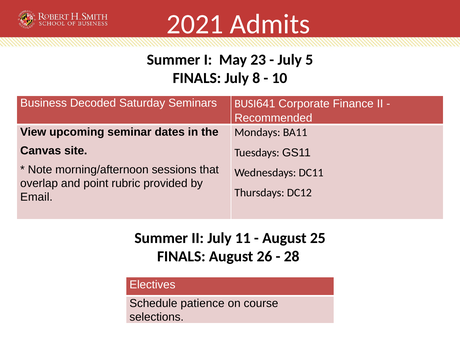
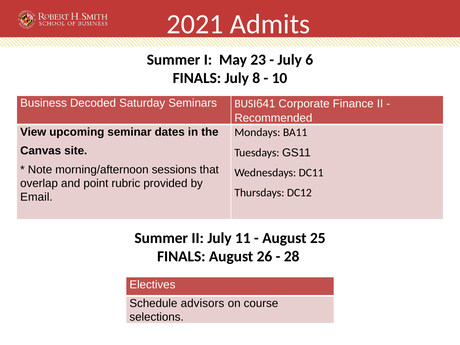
5: 5 -> 6 (309, 60)
patience: patience -> advisors (203, 303)
